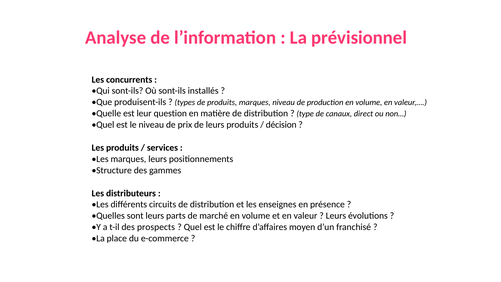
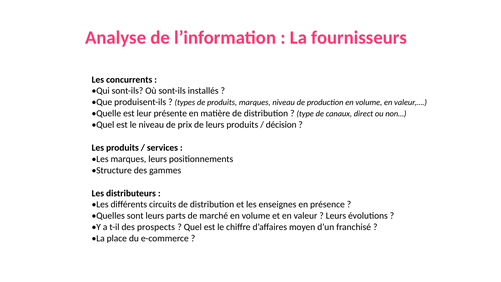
prévisionnel: prévisionnel -> fournisseurs (359, 38)
question: question -> présente (170, 113)
